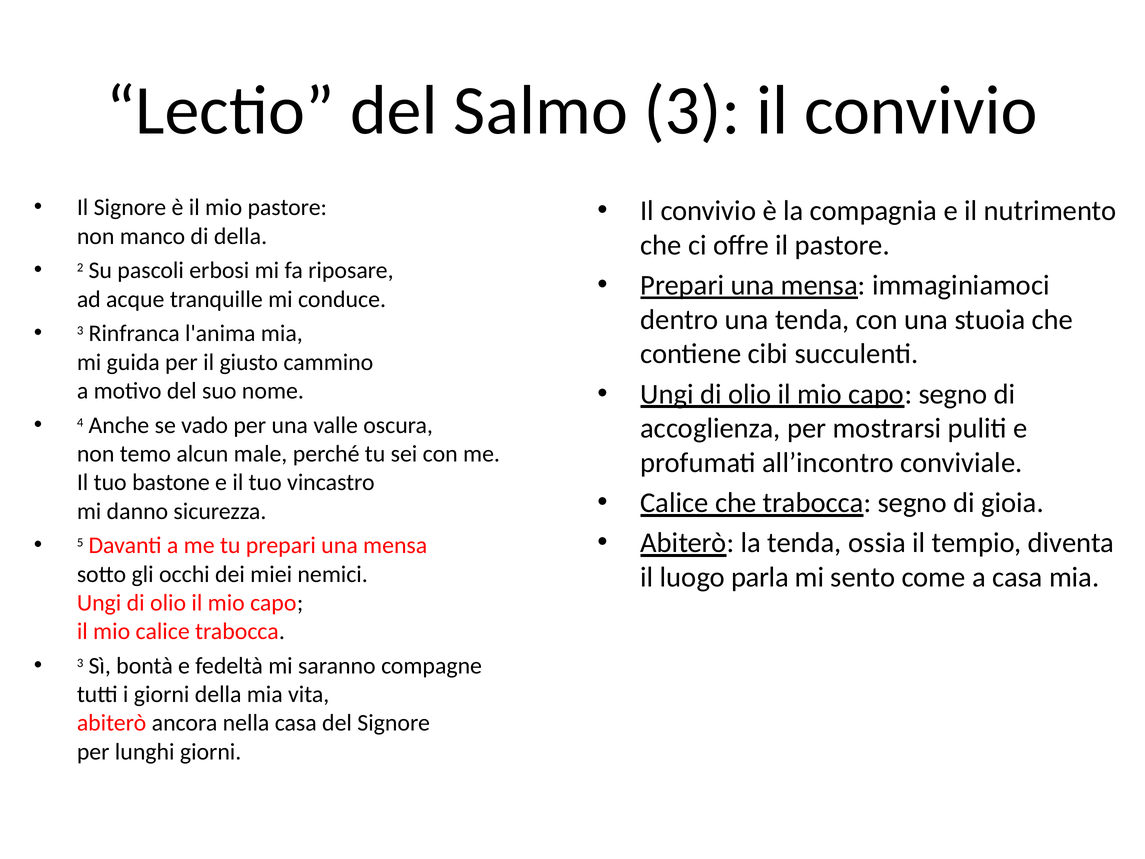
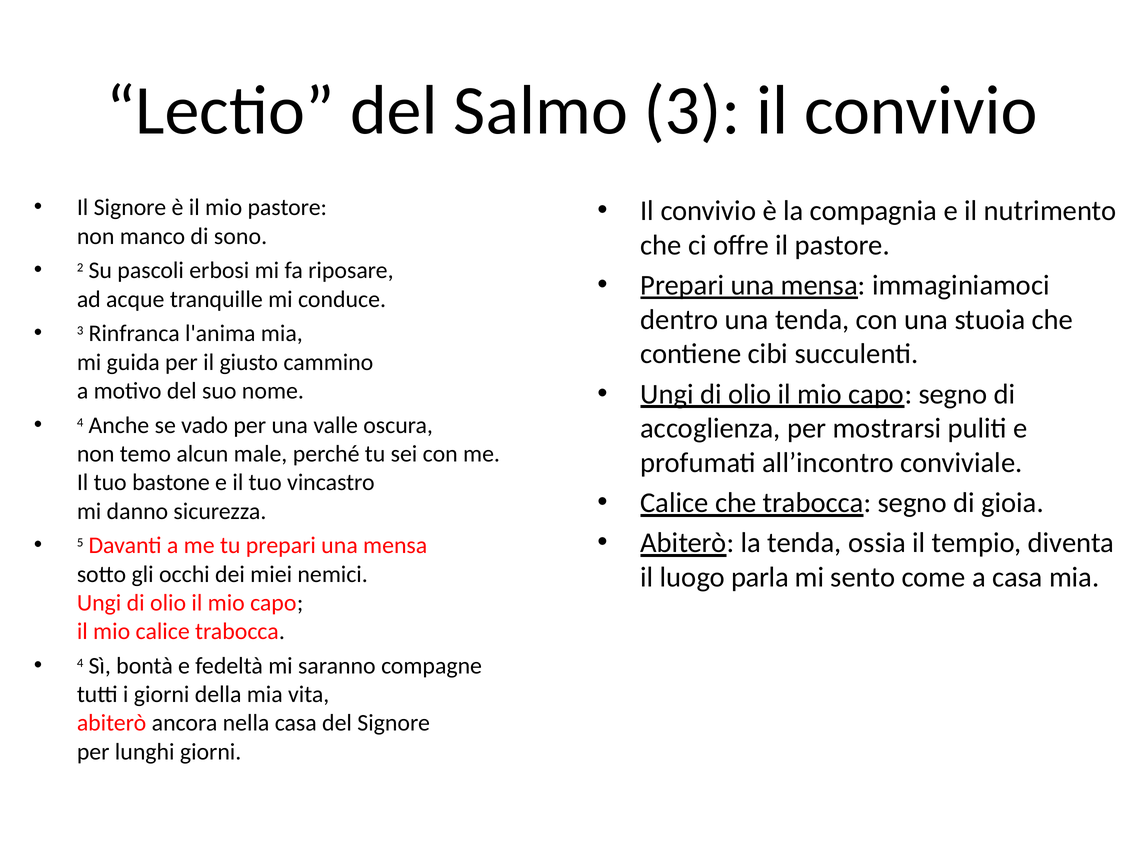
di della: della -> sono (241, 236)
3: 3 -> 4 (80, 663)
